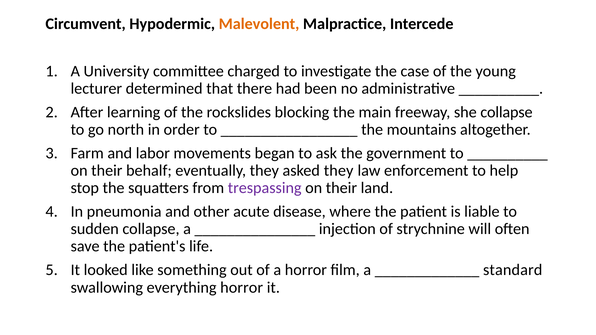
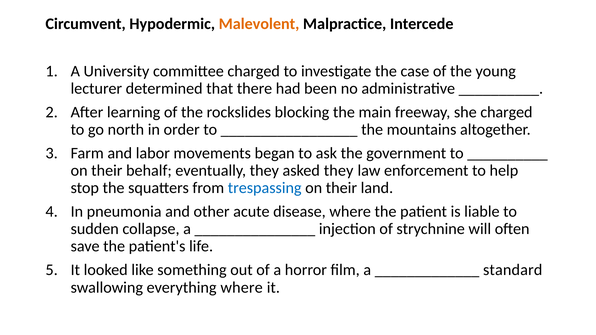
she collapse: collapse -> charged (506, 112)
trespassing colour: purple -> blue (265, 188)
everything horror: horror -> where (242, 288)
